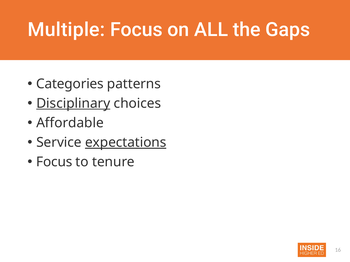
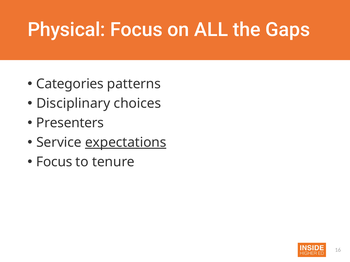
Multiple: Multiple -> Physical (66, 30)
Disciplinary underline: present -> none (73, 104)
Affordable: Affordable -> Presenters (70, 123)
